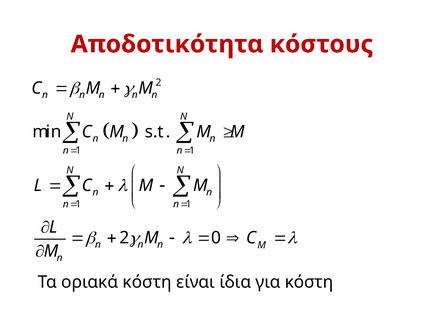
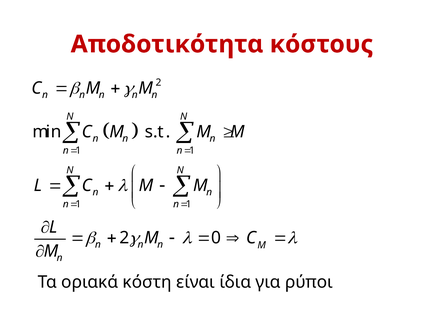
για κόστη: κόστη -> ρύποι (309, 282)
